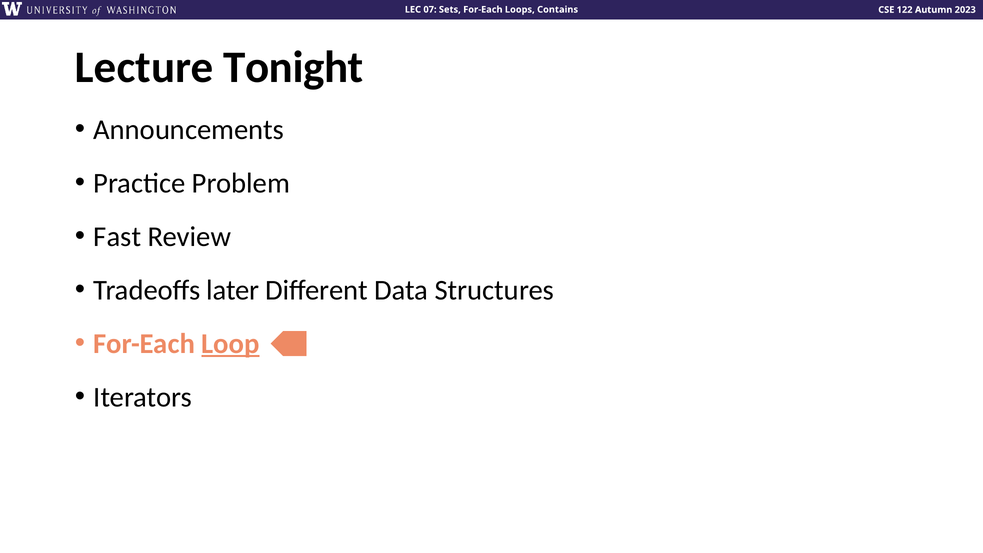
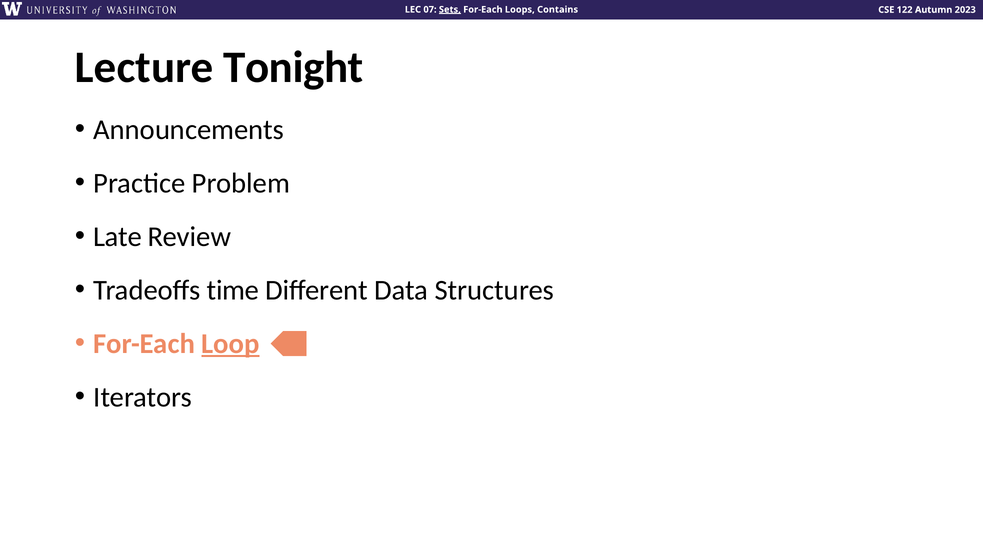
Sets underline: none -> present (450, 10)
Fast: Fast -> Late (118, 237)
later: later -> time (233, 290)
